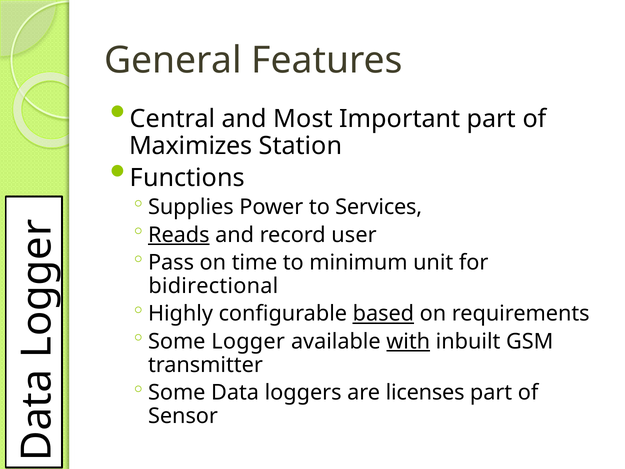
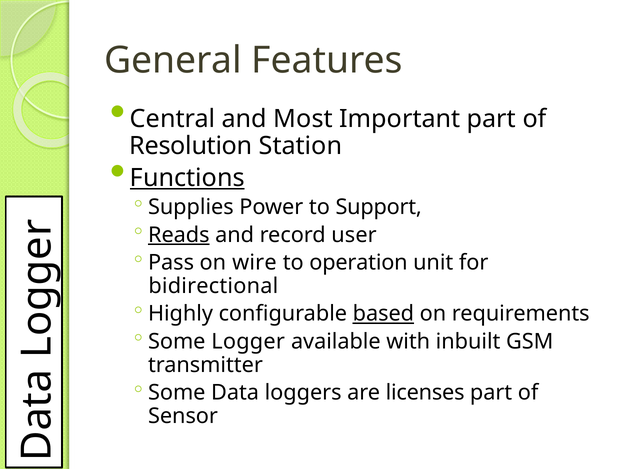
Maximizes: Maximizes -> Resolution (191, 146)
Functions underline: none -> present (187, 178)
Services: Services -> Support (379, 207)
time: time -> wire (254, 263)
minimum: minimum -> operation (358, 263)
with underline: present -> none (408, 341)
